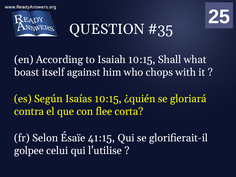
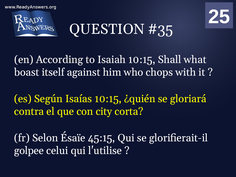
flee: flee -> city (104, 111)
41:15: 41:15 -> 45:15 (102, 138)
